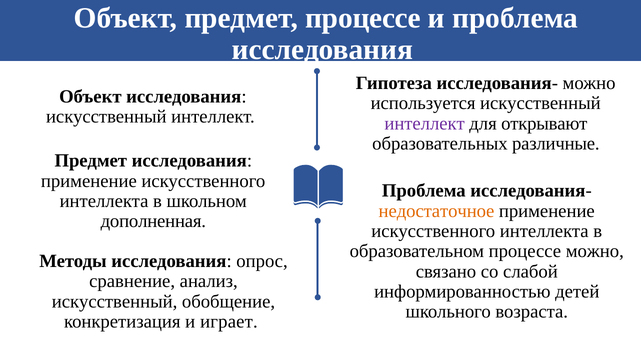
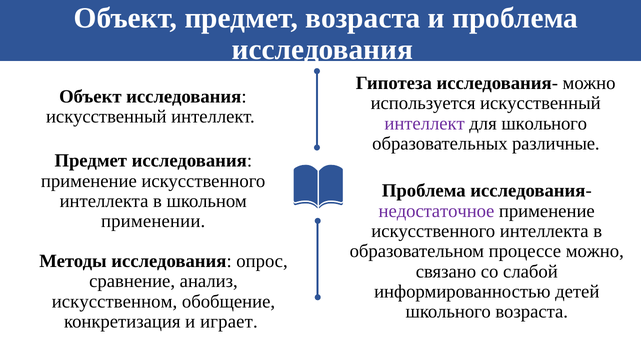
предмет процессе: процессе -> возраста (363, 18)
для открывают: открывают -> школьного (544, 124)
недостаточное colour: orange -> purple (436, 211)
дополненная: дополненная -> применении (153, 222)
искусственный: искусственный -> искусственном (115, 302)
